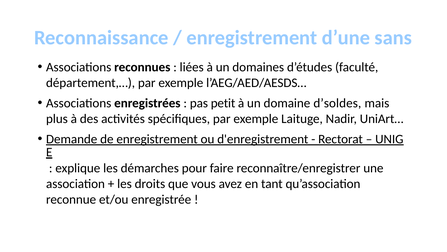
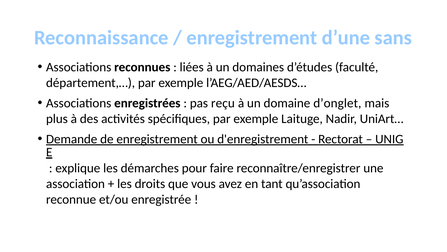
petit: petit -> reçu (223, 103)
d’soldes: d’soldes -> d’onglet (337, 103)
